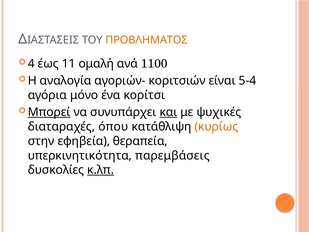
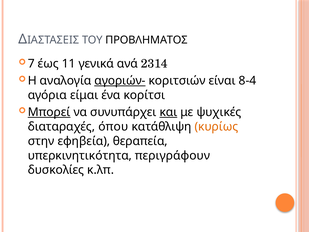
ΠΡΟΒΛΗΜΑΤΟΣ colour: orange -> black (147, 40)
4: 4 -> 7 (31, 64)
ομαλή: ομαλή -> γενικά (96, 64)
1100: 1100 -> 2314 (154, 64)
αγοριών- underline: none -> present (120, 81)
5-4: 5-4 -> 8-4 (247, 81)
μόνο: μόνο -> είμαι (84, 95)
παρεμβάσεις: παρεμβάσεις -> περιγράφουν (172, 155)
κ.λπ underline: present -> none (101, 170)
